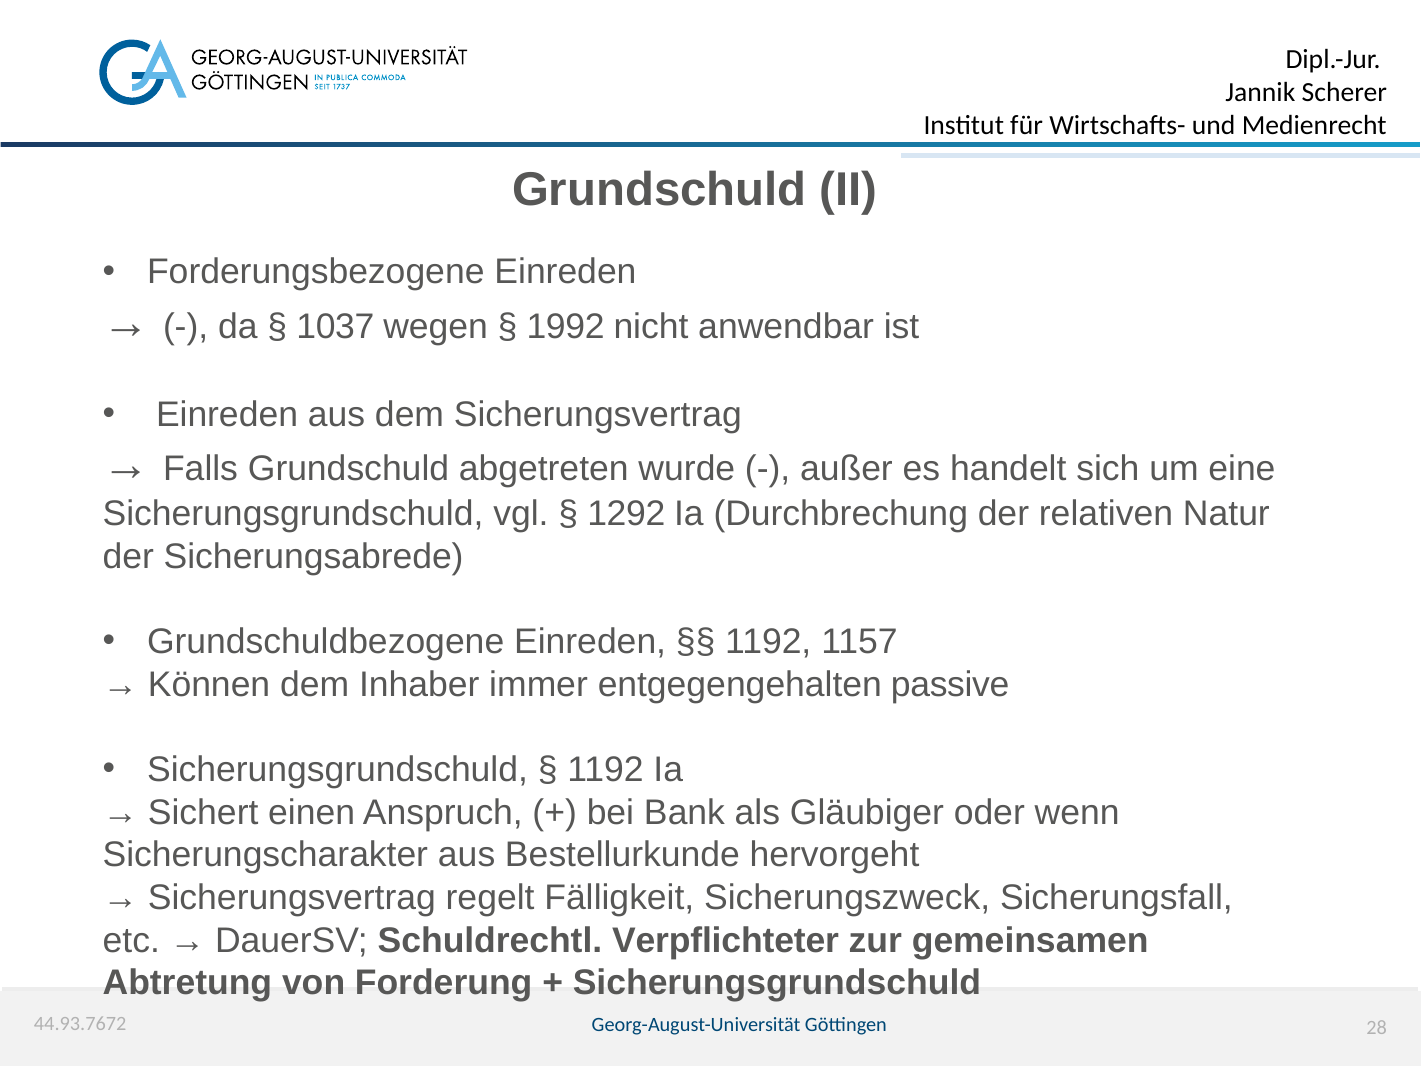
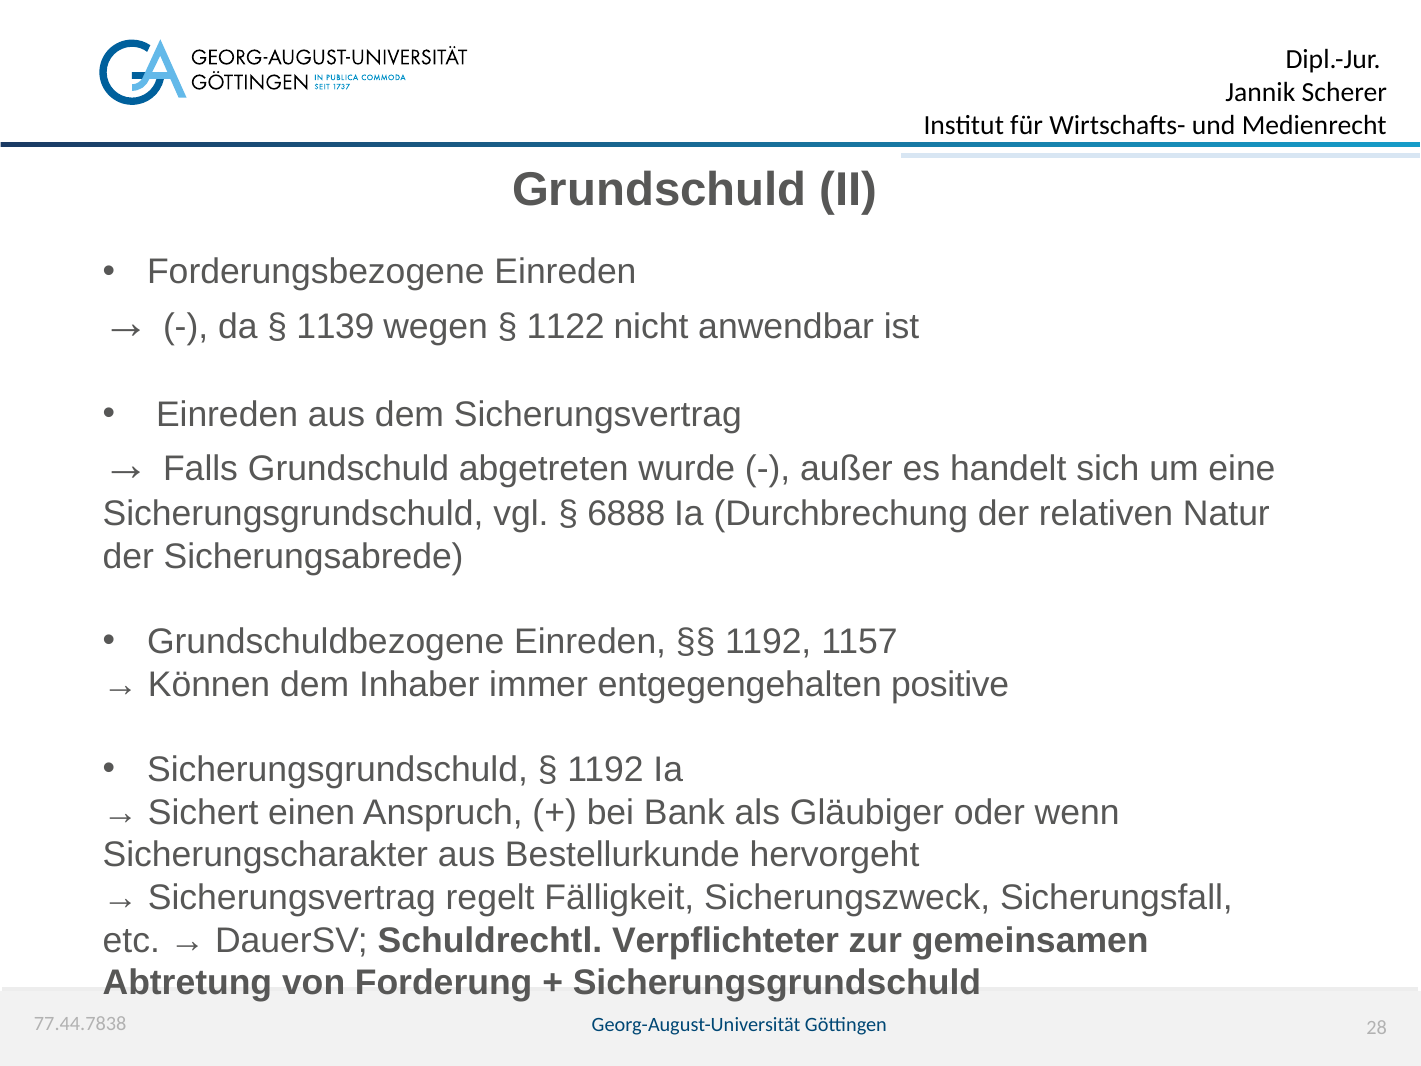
1037: 1037 -> 1139 (335, 327)
1992: 1992 -> 1122 (566, 327)
1292: 1292 -> 6888 (626, 514)
passive: passive -> positive (950, 684)
44.93.7672: 44.93.7672 -> 77.44.7838 (80, 1024)
